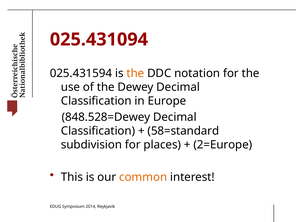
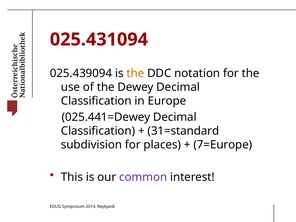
025.431594: 025.431594 -> 025.439094 (81, 73)
848.528=Dewey: 848.528=Dewey -> 025.441=Dewey (106, 117)
58=standard: 58=standard -> 31=standard (183, 131)
2=Europe: 2=Europe -> 7=Europe (223, 145)
common colour: orange -> purple (143, 177)
